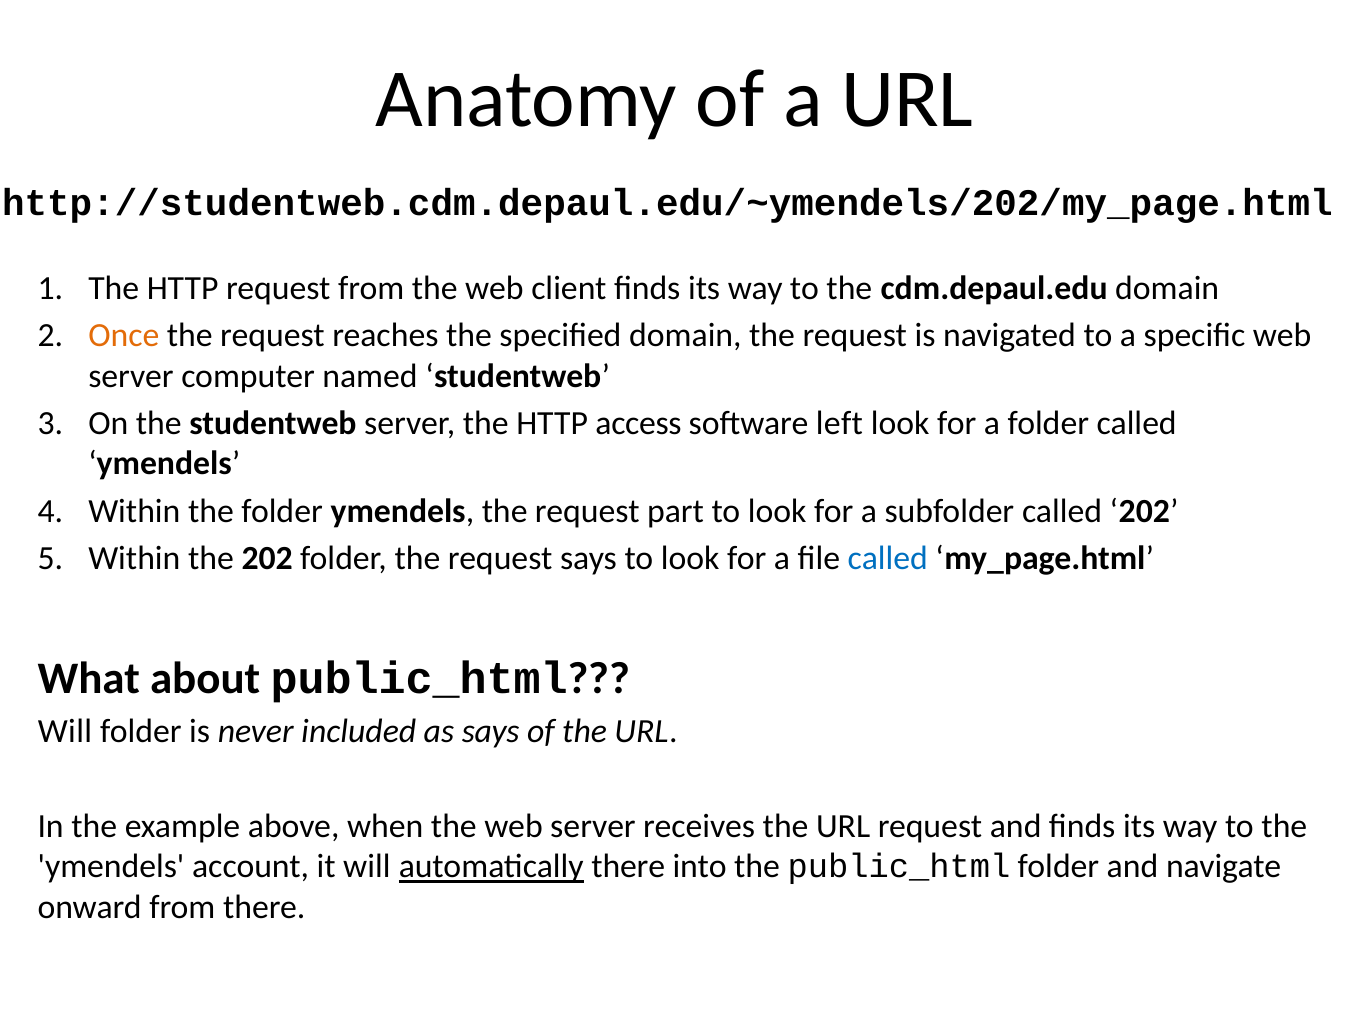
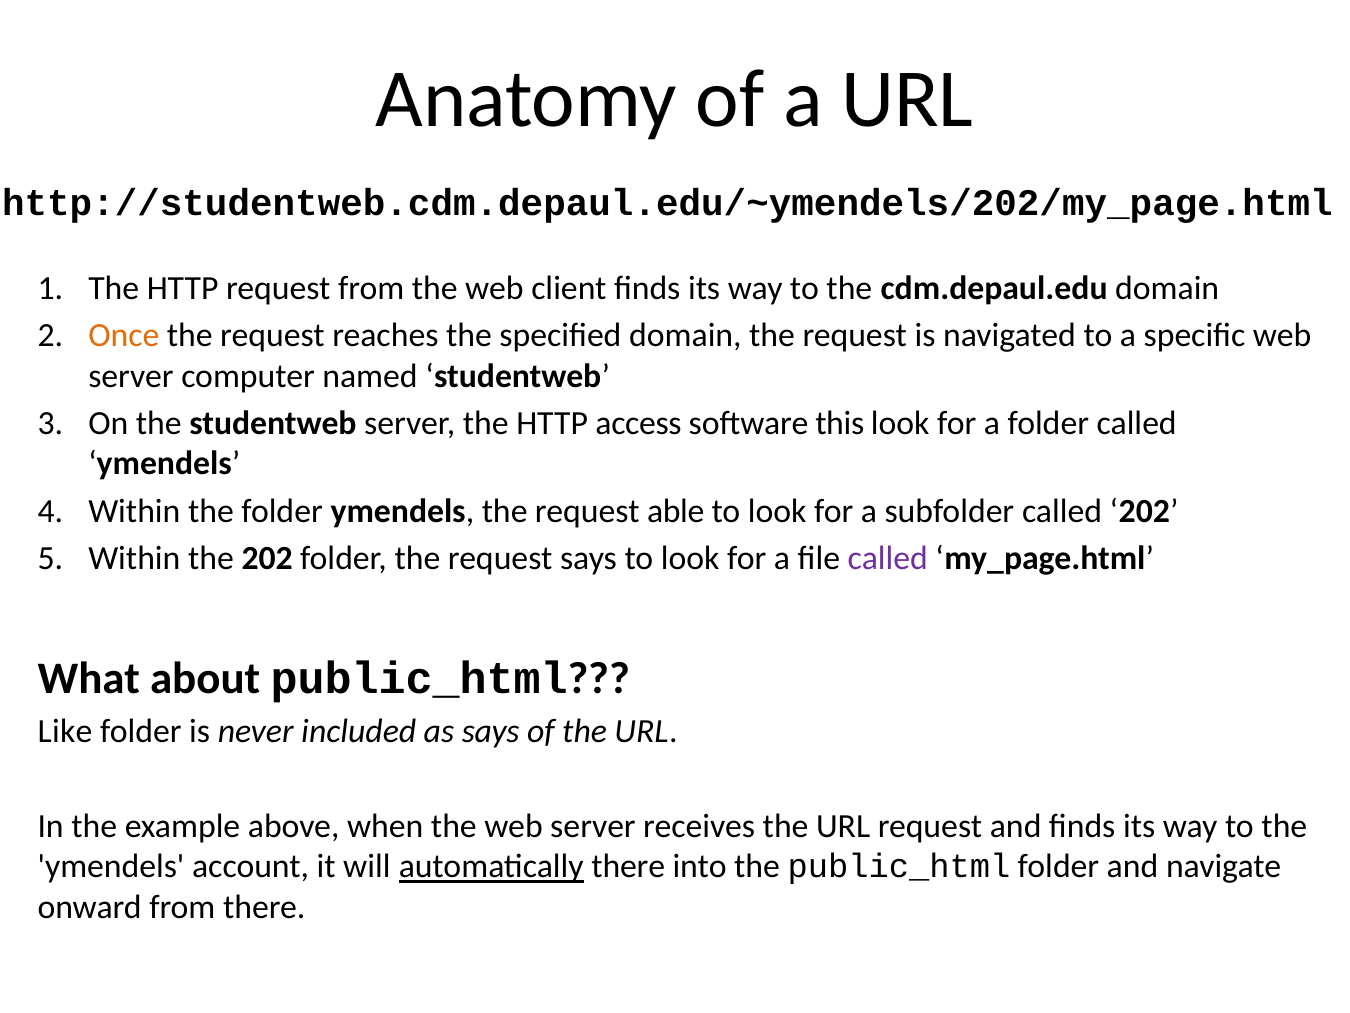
left: left -> this (840, 423)
part: part -> able (676, 511)
called colour: blue -> purple (888, 558)
Will: Will -> Like (65, 731)
